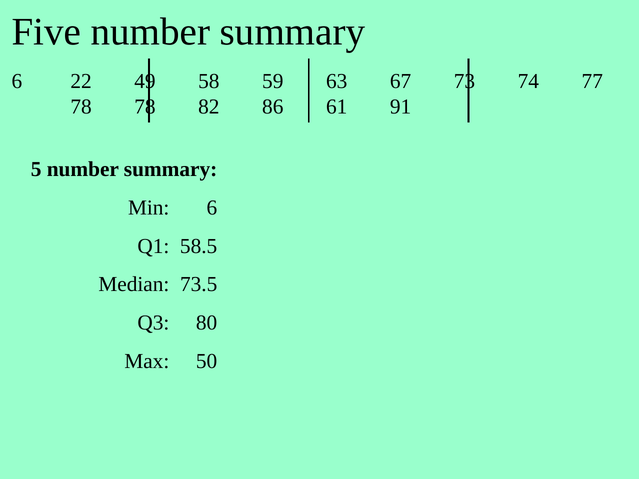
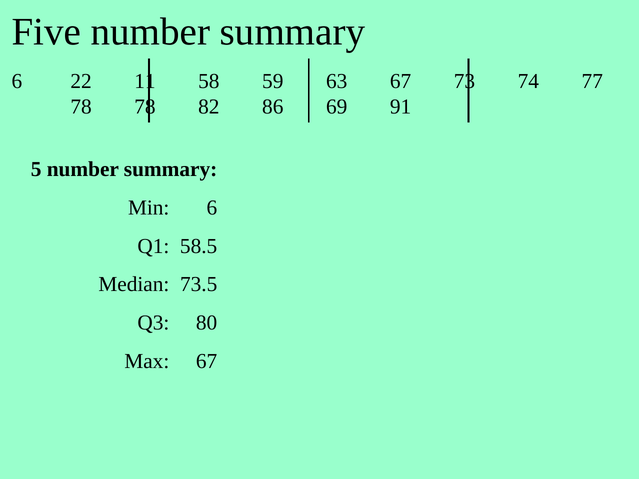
49: 49 -> 11 (145, 81)
61: 61 -> 69 (337, 107)
Max 50: 50 -> 67 (207, 361)
